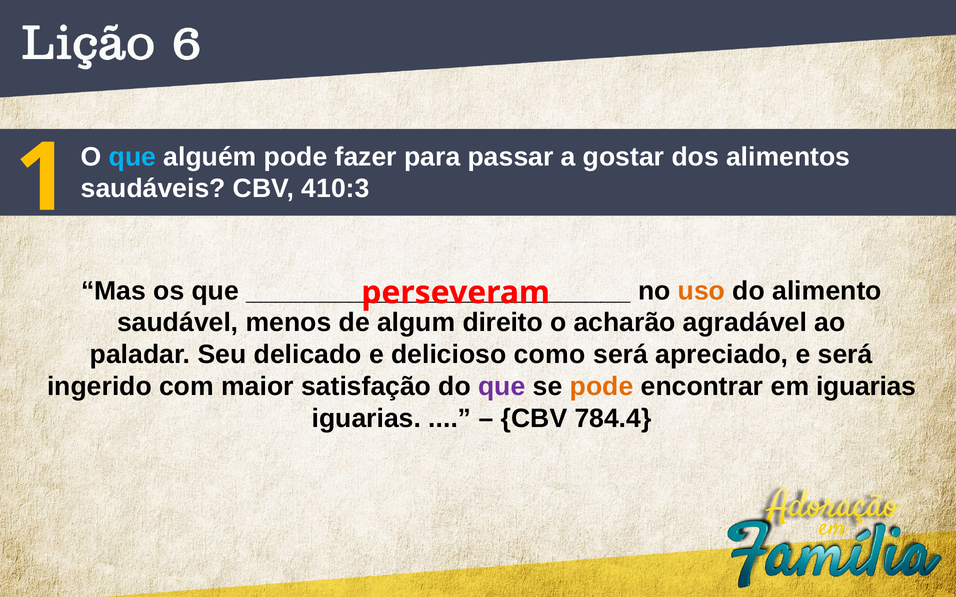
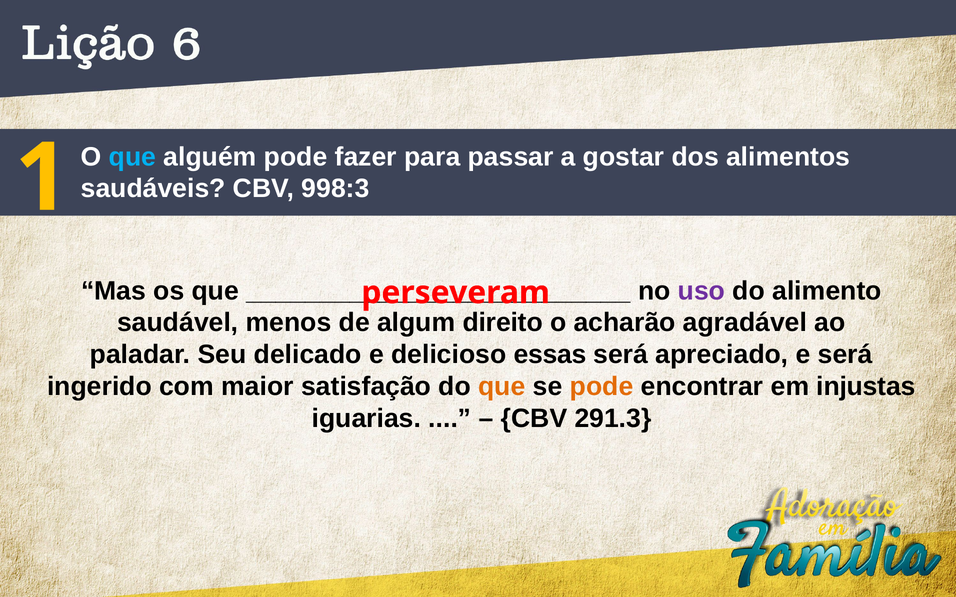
410:3: 410:3 -> 998:3 (335, 189)
uso colour: orange -> purple (701, 291)
como: como -> essas (550, 355)
que colour: purple -> orange (502, 387)
em iguarias: iguarias -> injustas (866, 387)
784.4: 784.4 -> 291.3 (613, 419)
